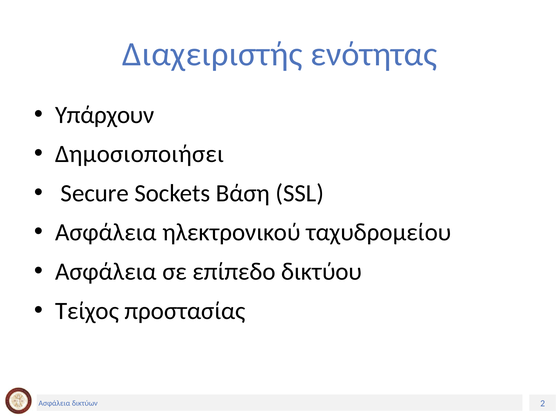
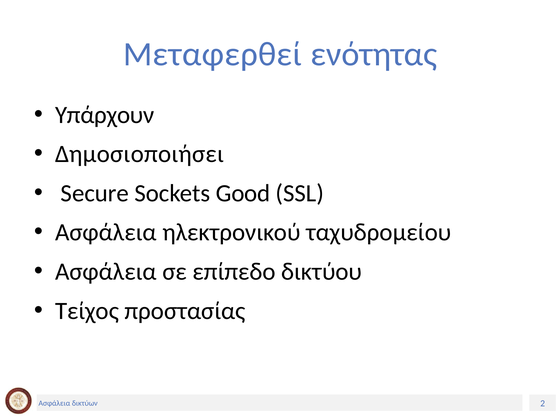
Διαχειριστής: Διαχειριστής -> Μεταφερθεί (212, 54)
Βάση: Βάση -> Good (243, 193)
